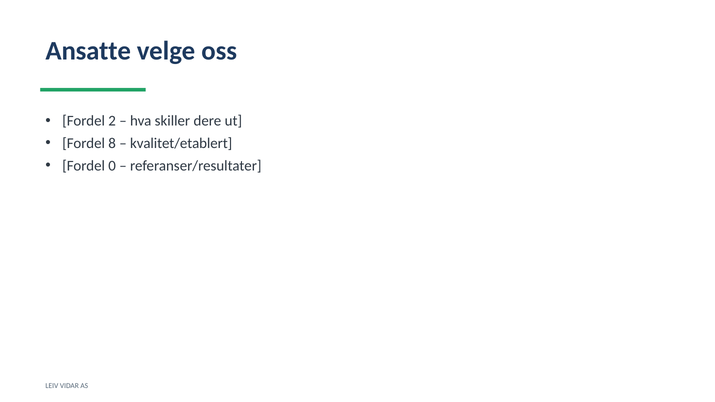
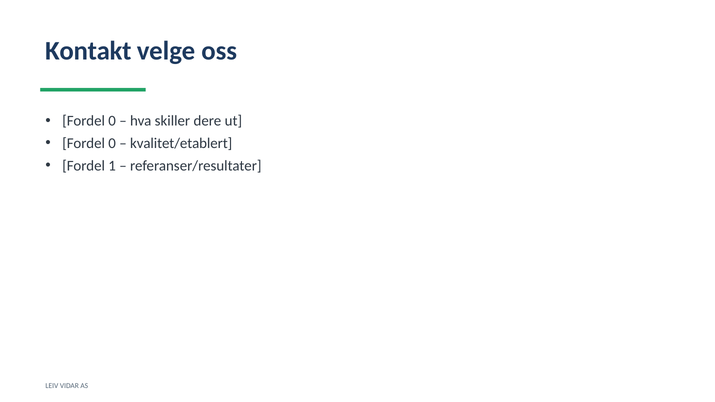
Ansatte: Ansatte -> Kontakt (88, 51)
2: 2 -> 0 (112, 121)
8: 8 -> 0 (112, 143)
0: 0 -> 1 (112, 166)
